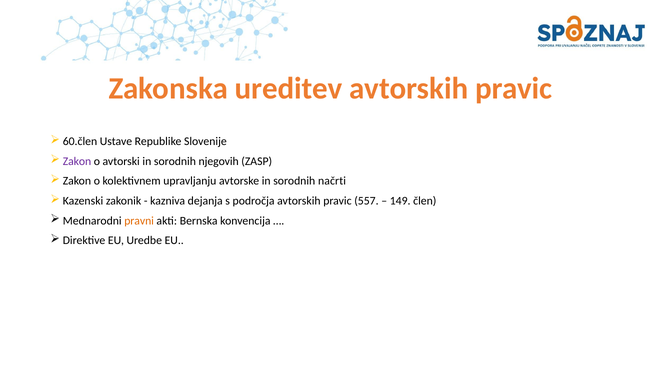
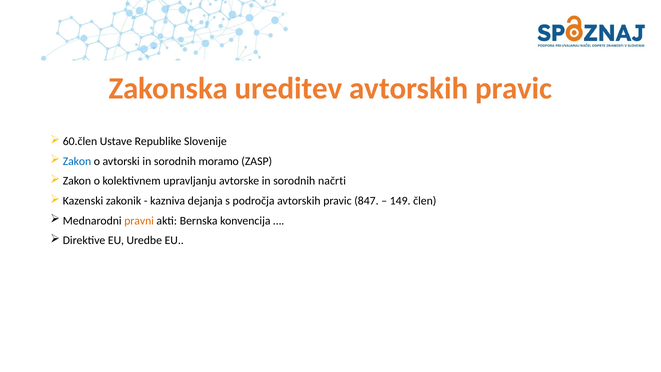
Zakon colour: purple -> blue (77, 161)
njegovih: njegovih -> moramo (219, 161)
557: 557 -> 847 (366, 201)
